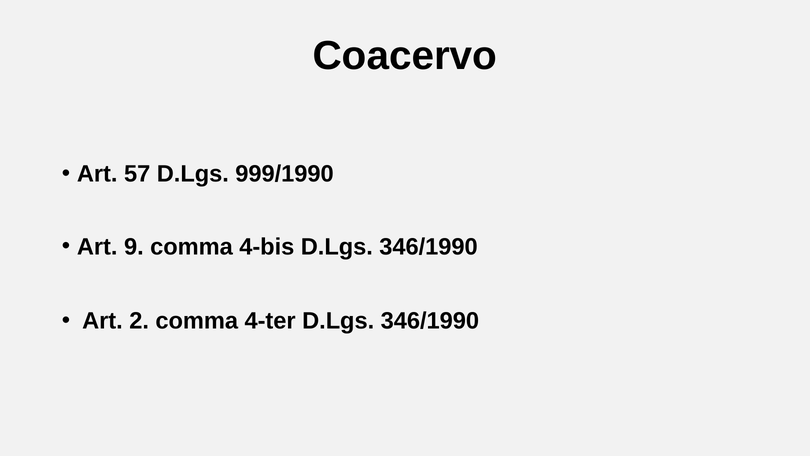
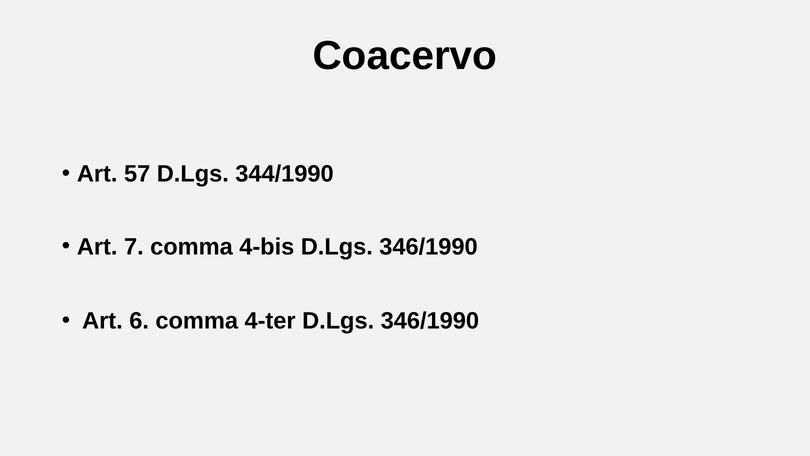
999/1990: 999/1990 -> 344/1990 (284, 174)
9: 9 -> 7 (134, 247)
2: 2 -> 6 (139, 321)
